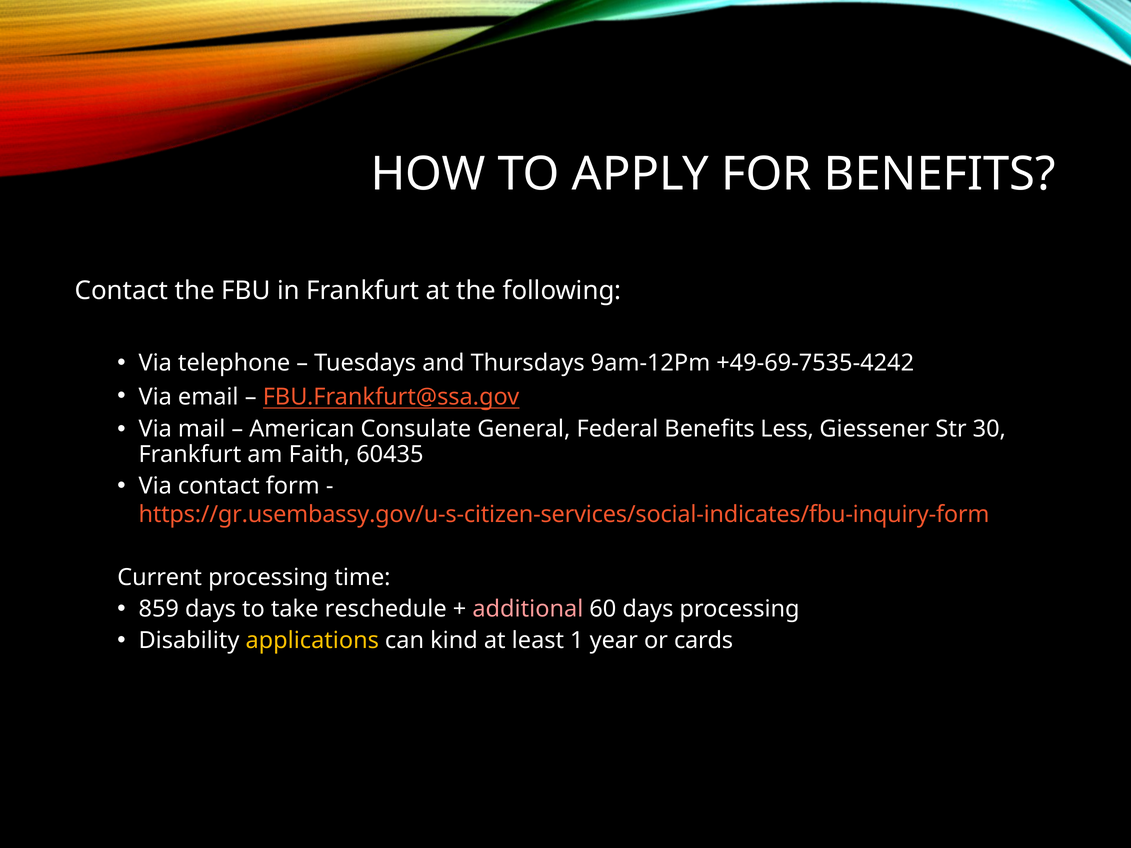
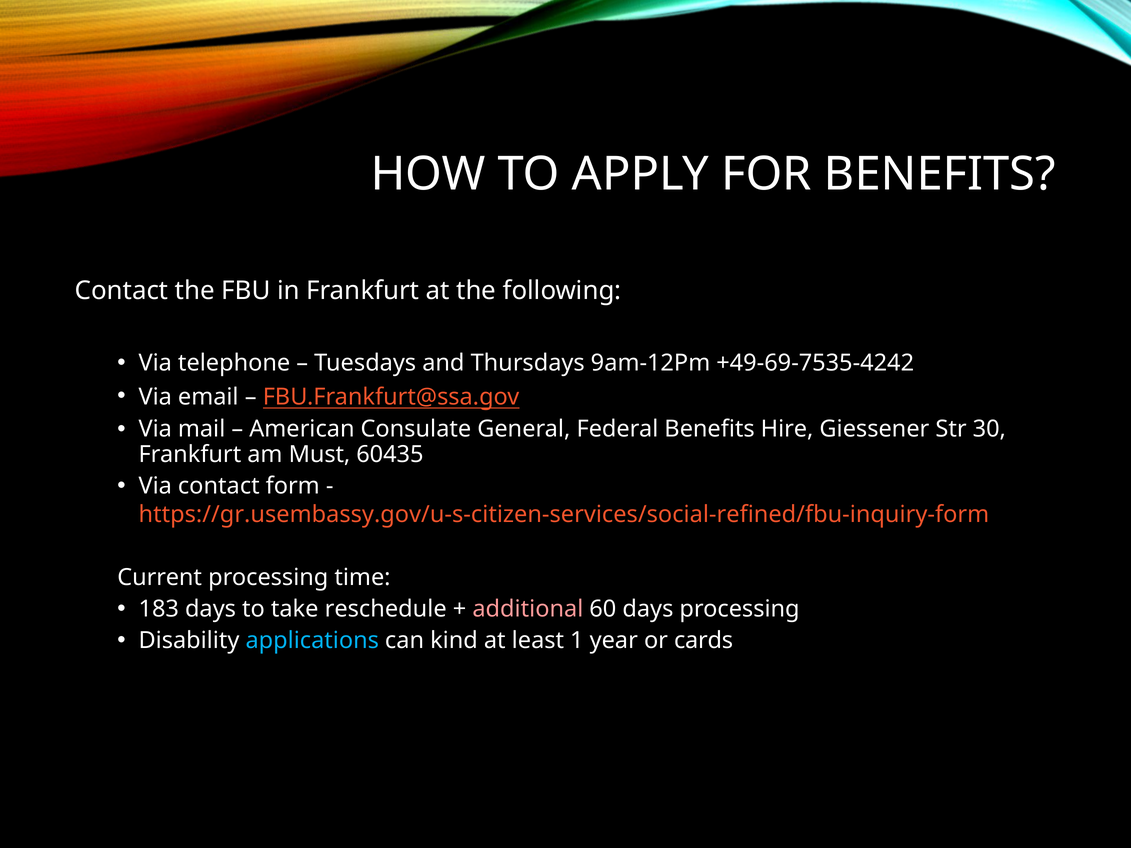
Less: Less -> Hire (787, 429)
Faith: Faith -> Must (319, 455)
https://gr.usembassy.gov/u-s-citizen-services/social-indicates/fbu-inquiry-form: https://gr.usembassy.gov/u-s-citizen-services/social-indicates/fbu-inquiry-form -> https://gr.usembassy.gov/u-s-citizen-services/social-refined/fbu-inquiry-form (564, 514)
859: 859 -> 183 (159, 609)
applications colour: yellow -> light blue (312, 641)
